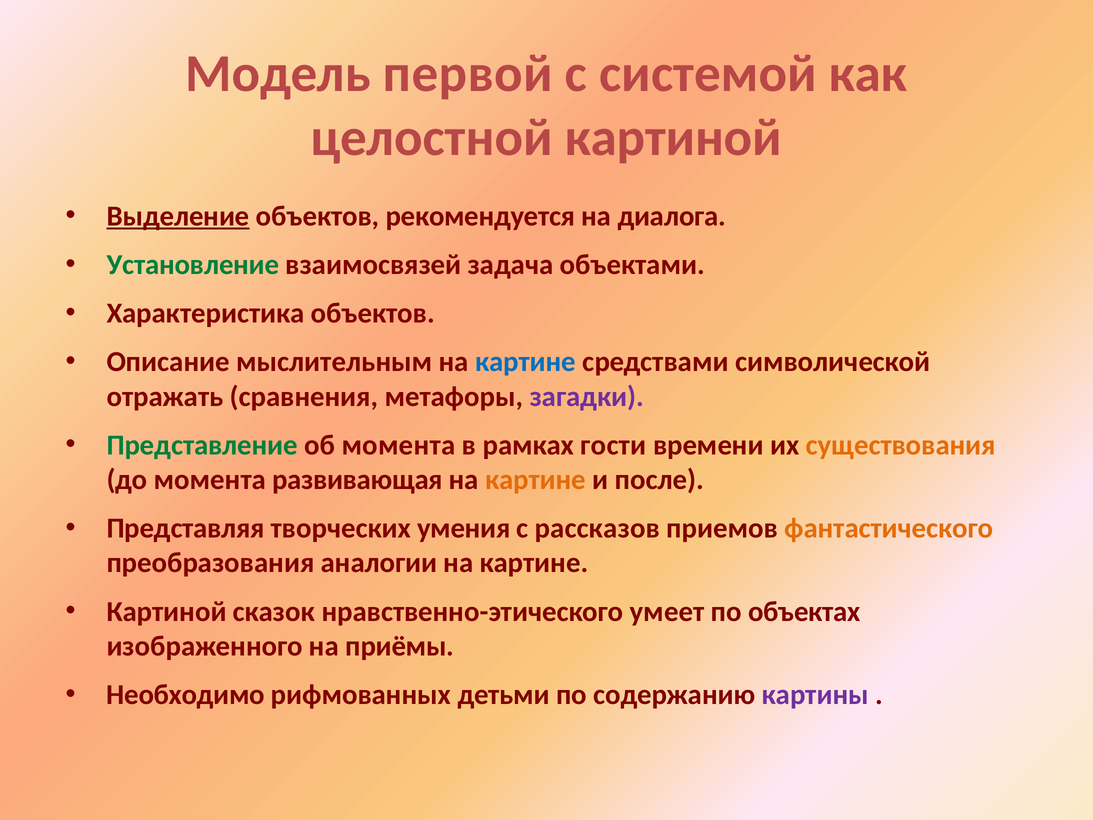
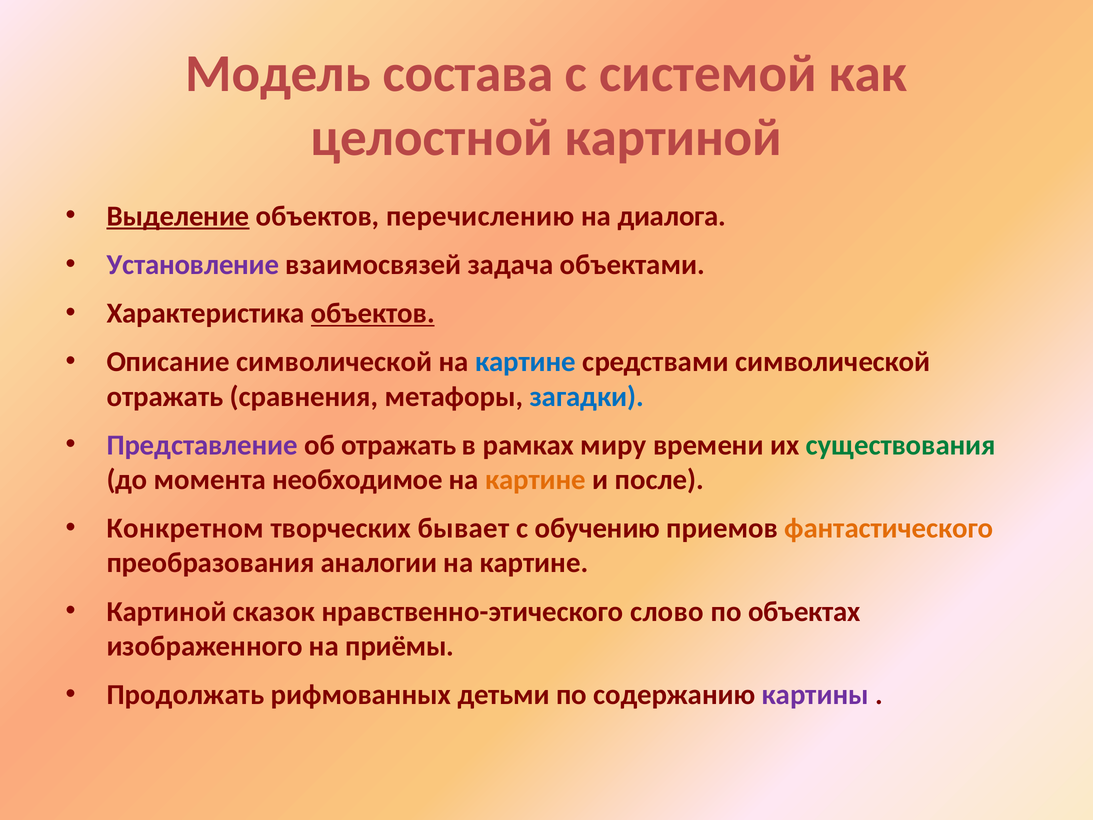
первой: первой -> состава (468, 74)
рекомендуется: рекомендуется -> перечислению (480, 216)
Установление colour: green -> purple (193, 265)
объектов underline: none -> present (373, 313)
Описание мыслительным: мыслительным -> символической (334, 362)
загадки colour: purple -> blue (587, 396)
Представление colour: green -> purple (202, 445)
об момента: момента -> отражать (399, 445)
гости: гости -> миру (613, 445)
существования colour: orange -> green (901, 445)
развивающая: развивающая -> необходимое (357, 480)
Представляя: Представляя -> Конкретном (185, 528)
умения: умения -> бывает (464, 528)
рассказов: рассказов -> обучению (597, 528)
умеет: умеет -> слово (667, 611)
Необходимо: Необходимо -> Продолжать (186, 695)
